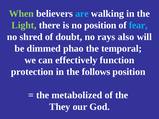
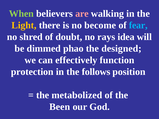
are colour: light blue -> pink (82, 14)
Light colour: light green -> yellow (24, 25)
no position: position -> become (100, 25)
also: also -> idea (126, 37)
temporal: temporal -> designed (121, 49)
They: They -> Been (60, 107)
